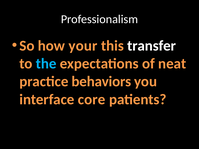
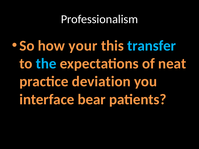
transfer colour: white -> light blue (152, 46)
behaviors: behaviors -> deviation (101, 82)
core: core -> bear (92, 100)
